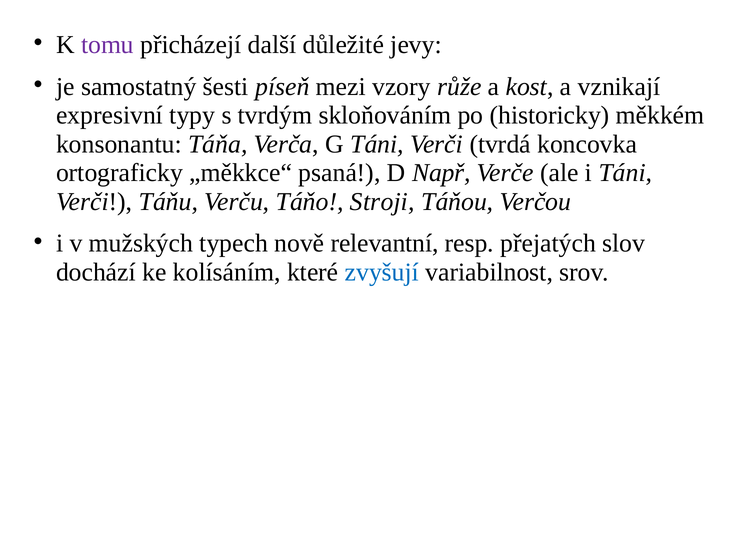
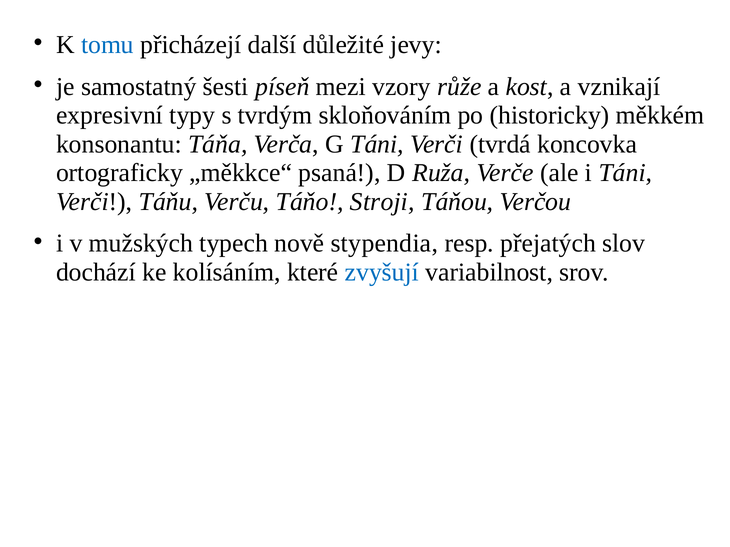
tomu colour: purple -> blue (107, 45)
Např: Např -> Ruža (441, 173)
relevantní: relevantní -> stypendia (384, 244)
